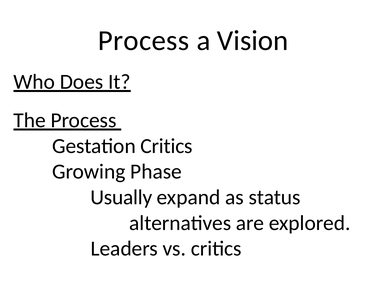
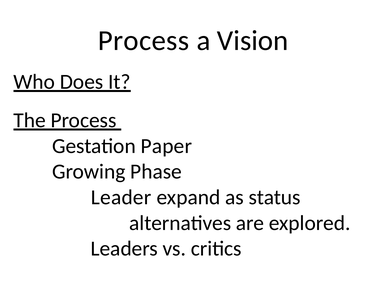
Gestation Critics: Critics -> Paper (166, 146)
Usually: Usually -> Leader (121, 198)
